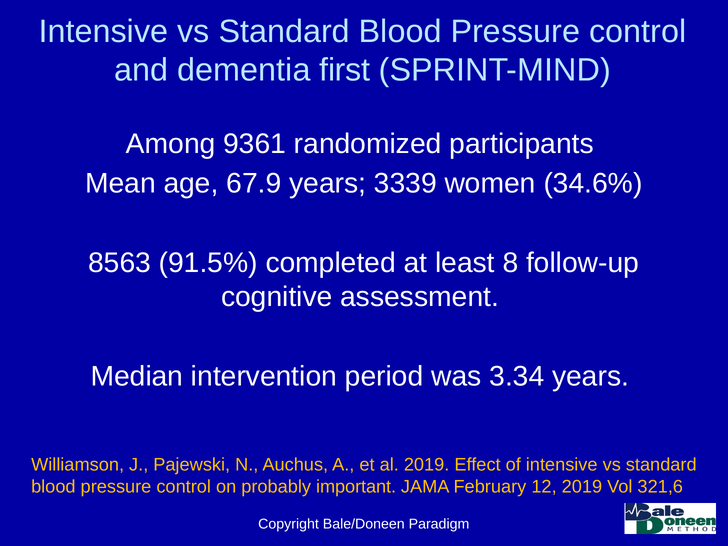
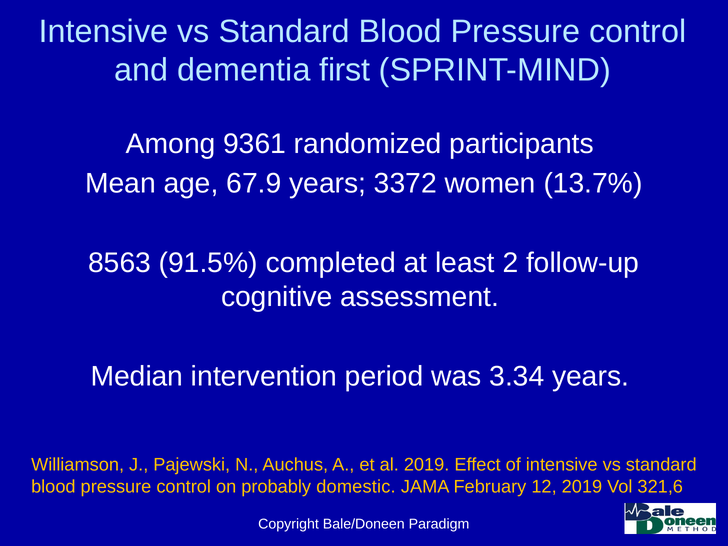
3339: 3339 -> 3372 (405, 184)
34.6%: 34.6% -> 13.7% (593, 184)
8: 8 -> 2 (510, 263)
important: important -> domestic (356, 487)
